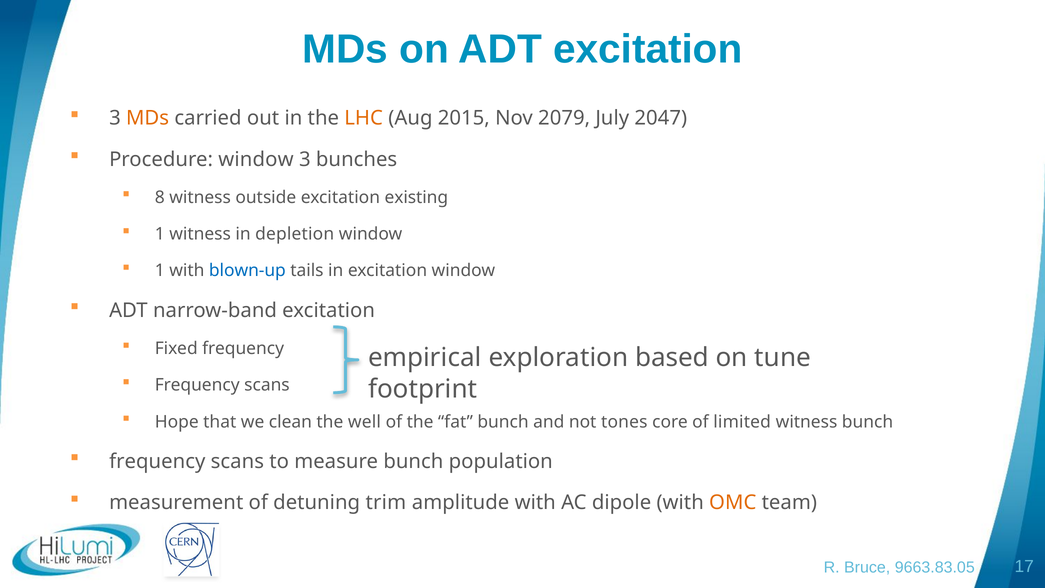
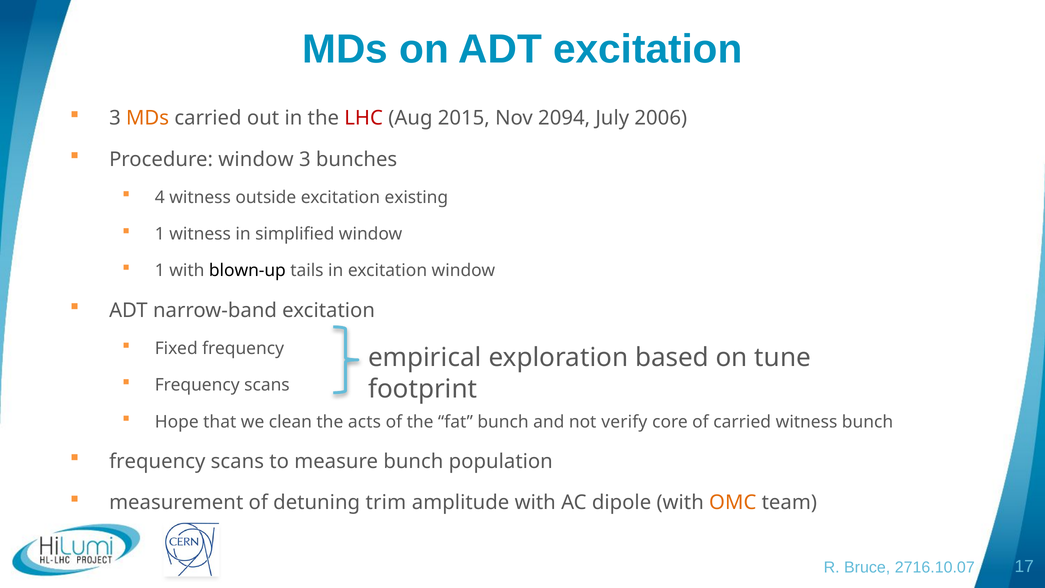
LHC colour: orange -> red (364, 118)
2079: 2079 -> 2094 (564, 118)
2047: 2047 -> 2006 (661, 118)
8: 8 -> 4 (160, 197)
depletion: depletion -> simplified (295, 234)
blown-up colour: blue -> black (247, 271)
well: well -> acts (364, 422)
tones: tones -> verify (624, 422)
of limited: limited -> carried (742, 422)
9663.83.05: 9663.83.05 -> 2716.10.07 (935, 567)
